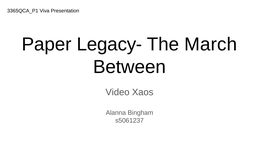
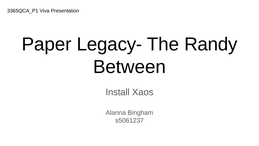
March: March -> Randy (211, 44)
Video: Video -> Install (118, 92)
